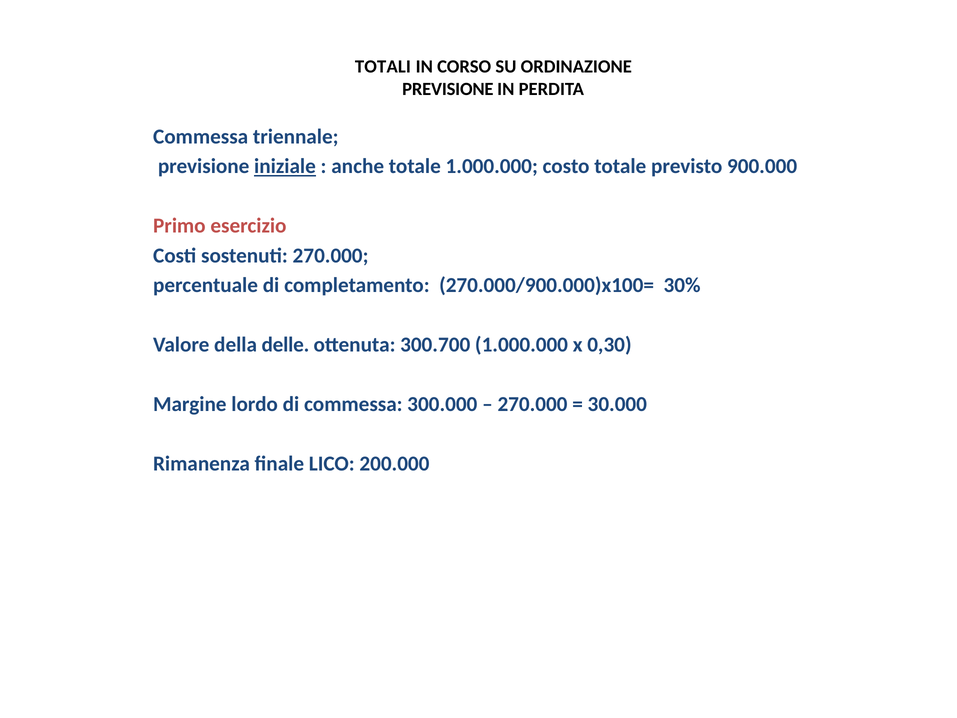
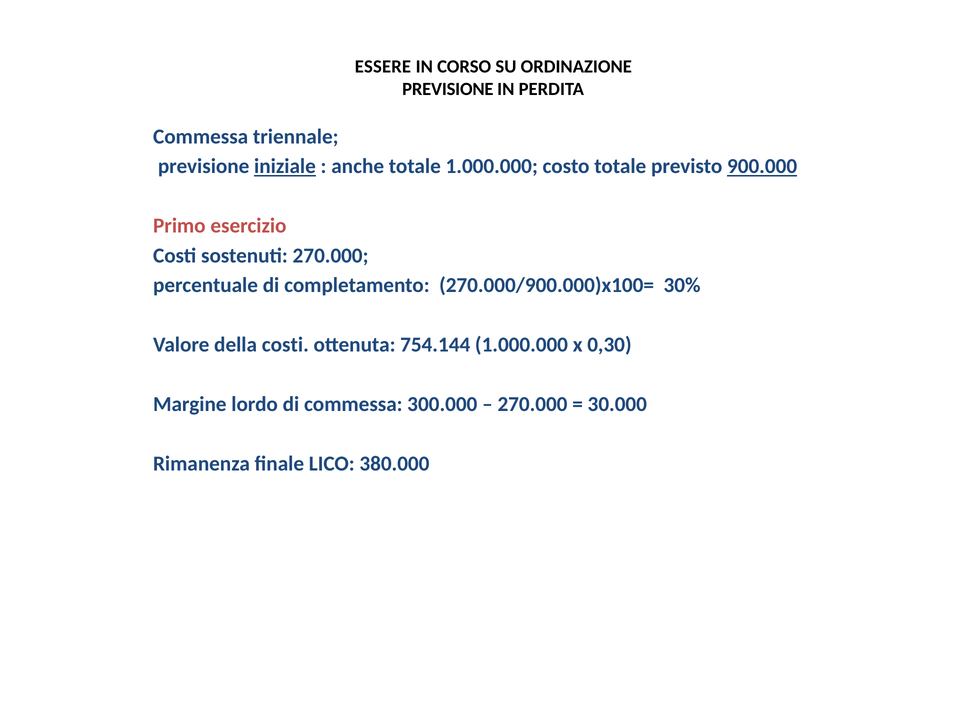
TOTALI: TOTALI -> ESSERE (383, 67)
900.000 underline: none -> present (762, 166)
della delle: delle -> costi (285, 345)
300.700: 300.700 -> 754.144 (435, 345)
200.000: 200.000 -> 380.000 (394, 464)
